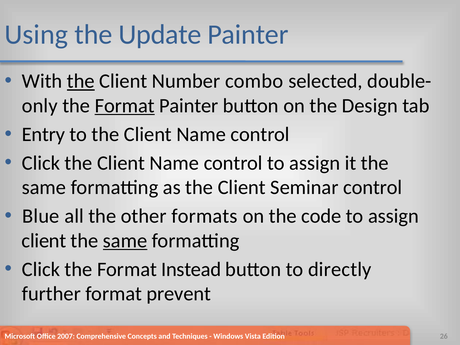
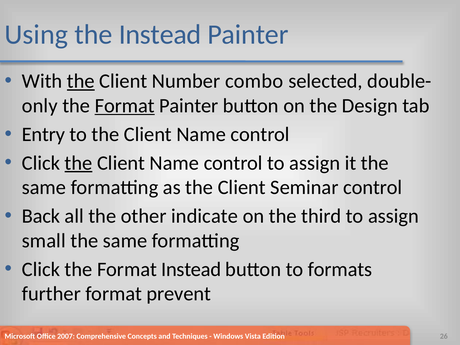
the Update: Update -> Instead (160, 35)
the underline: none -> present (79, 163)
Blue: Blue -> Back (41, 216)
formats: formats -> indicate (205, 216)
code: code -> third (321, 216)
client: client -> small (44, 241)
same underline: present -> none (125, 241)
directly: directly -> formats (340, 269)
